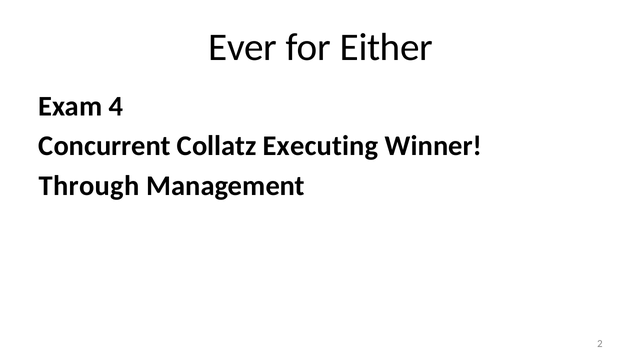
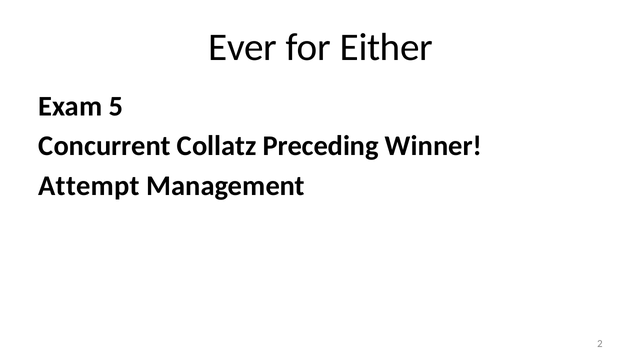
4: 4 -> 5 (116, 106)
Executing: Executing -> Preceding (321, 146)
Through: Through -> Attempt (89, 186)
